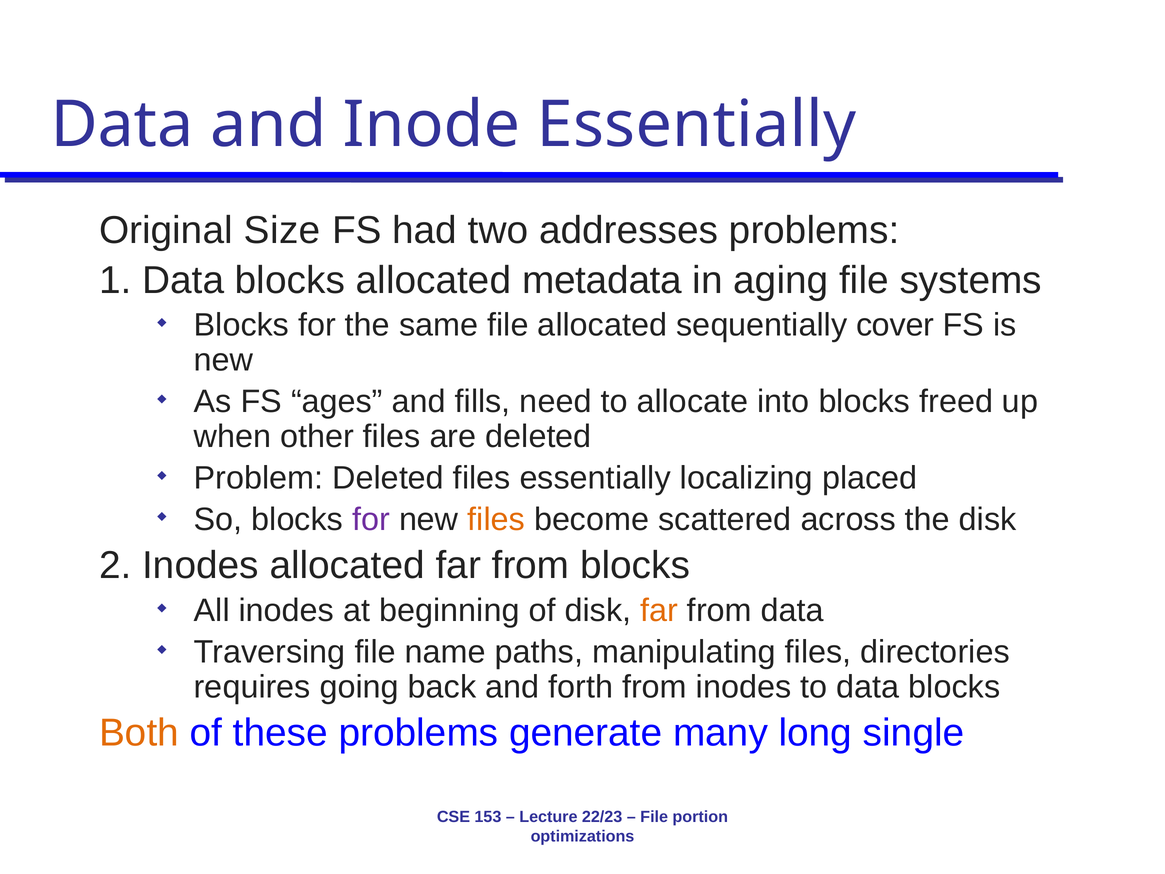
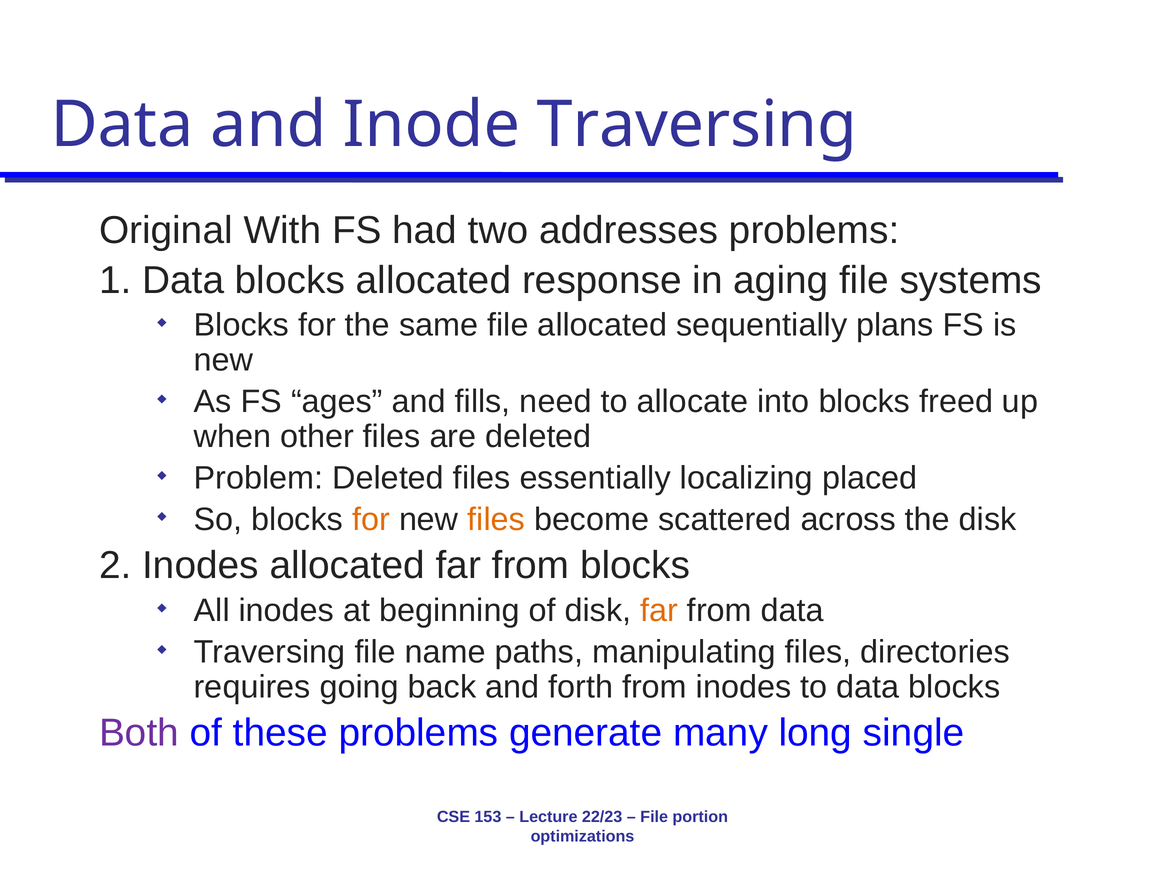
Inode Essentially: Essentially -> Traversing (697, 125)
Size: Size -> With (282, 231)
metadata: metadata -> response (602, 280)
cover: cover -> plans (895, 325)
for colour: purple -> orange (371, 519)
Both colour: orange -> purple (139, 733)
